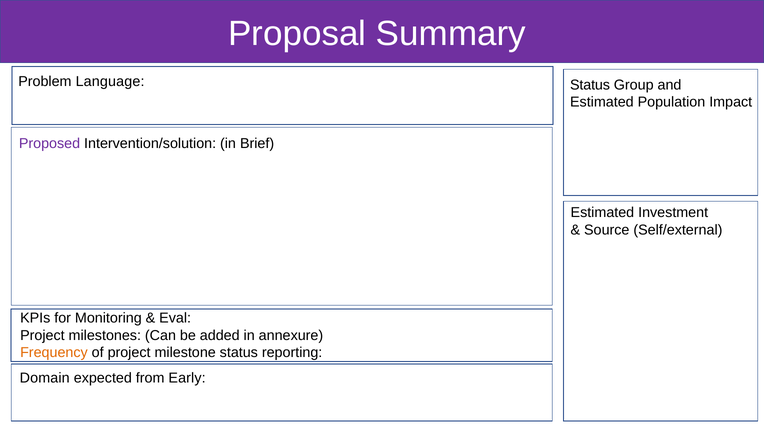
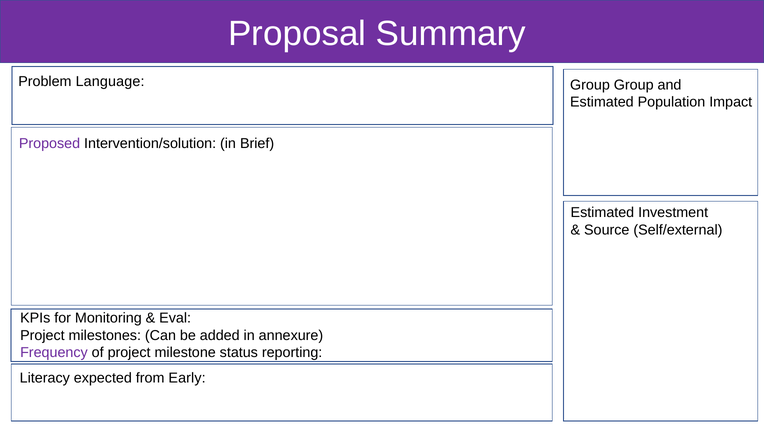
Status: Status -> Group (590, 85)
Frequency colour: orange -> purple (54, 352)
Domain: Domain -> Literacy (45, 378)
